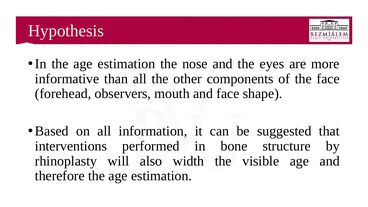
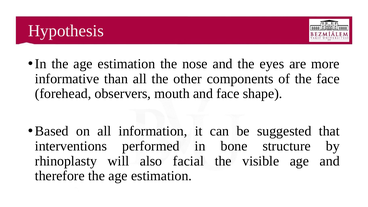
width: width -> facial (188, 161)
